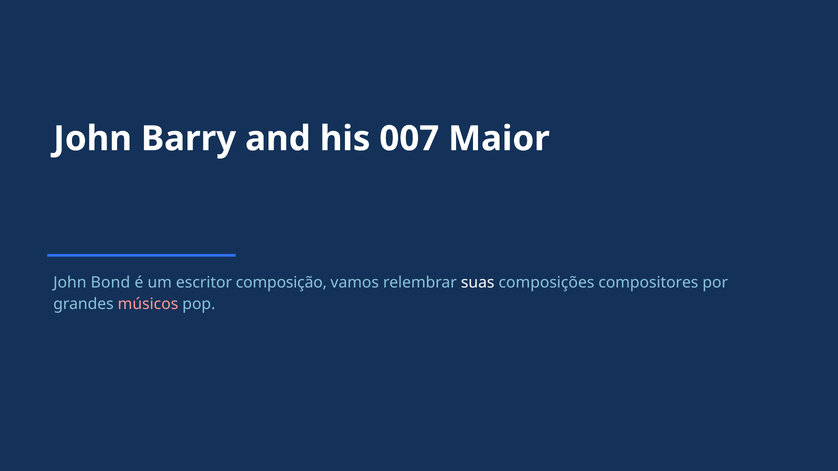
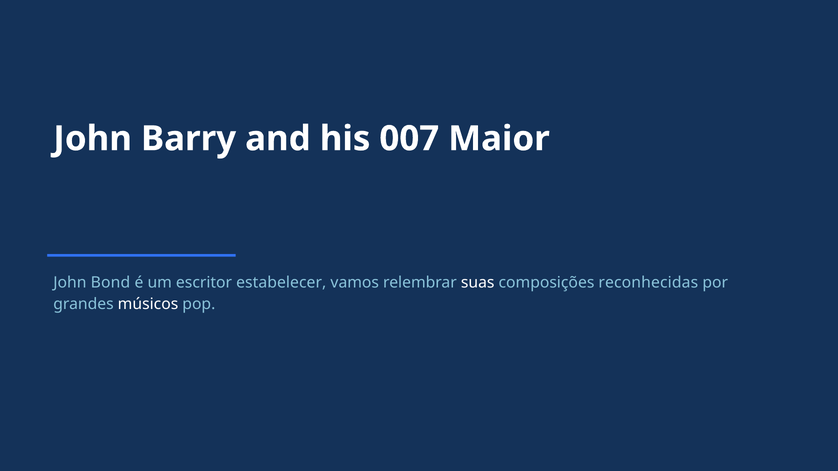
composição: composição -> estabelecer (281, 283)
compositores: compositores -> reconhecidas (648, 283)
músicos colour: pink -> white (148, 304)
